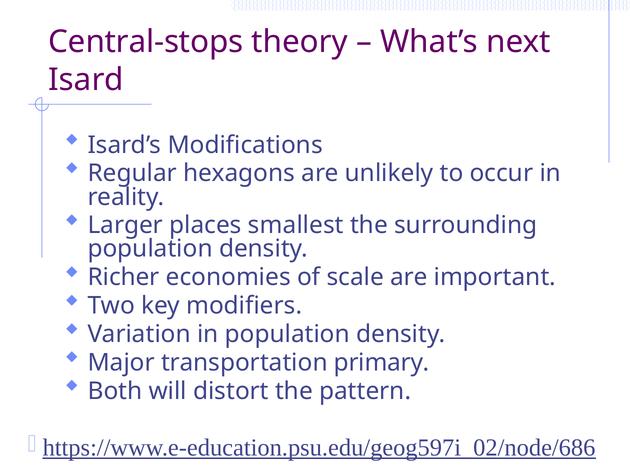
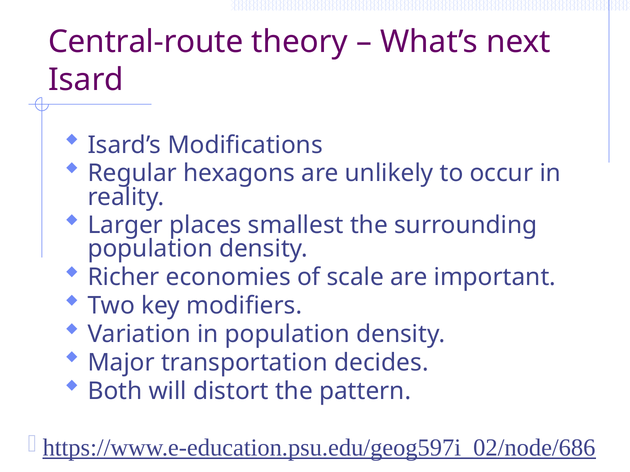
Central-stops: Central-stops -> Central-route (146, 42)
primary: primary -> decides (381, 363)
